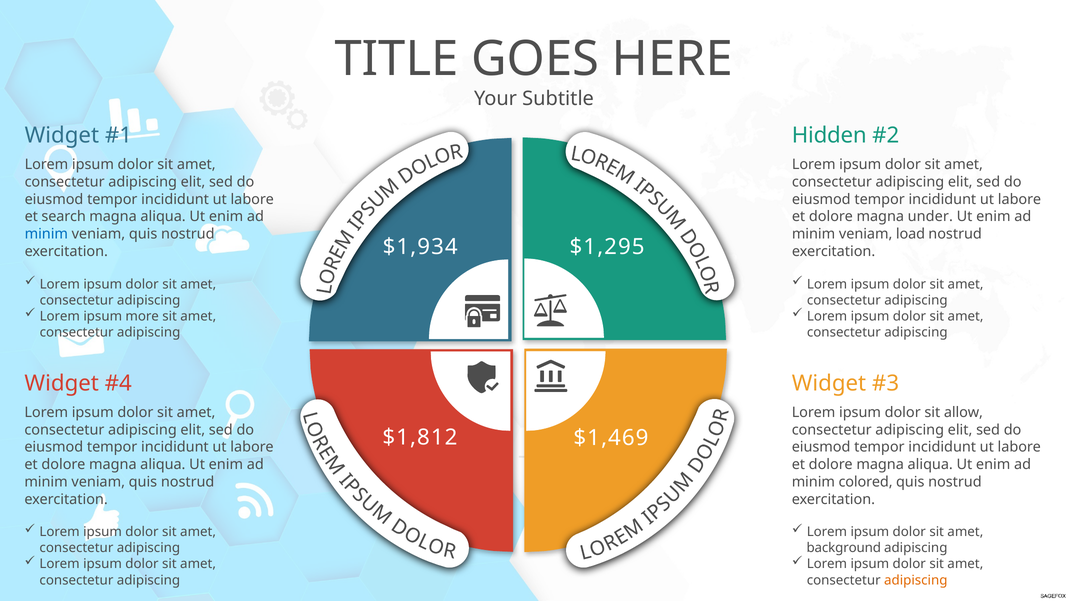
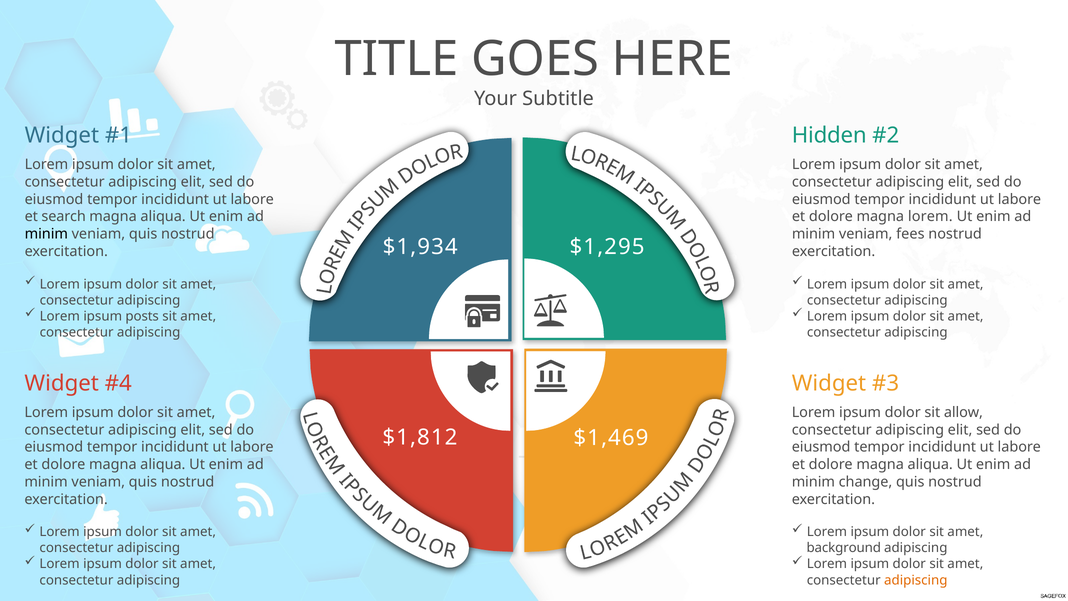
magna under: under -> lorem (930, 217)
minim colour: blue -> black (46, 234)
load: load -> fees (910, 234)
more: more -> posts (142, 316)
colored: colored -> change (866, 482)
